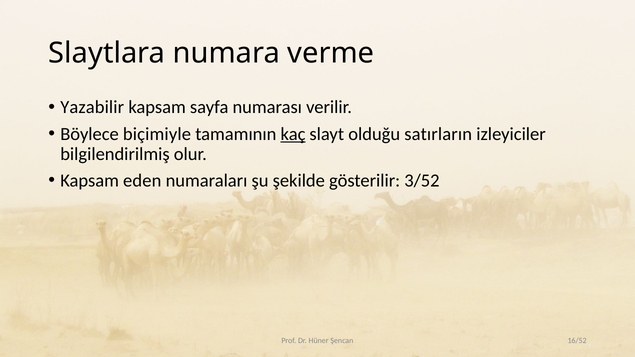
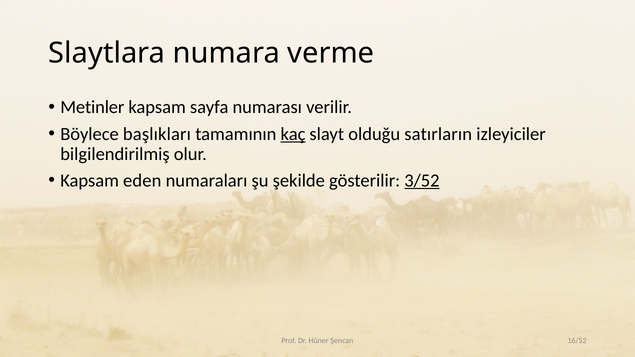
Yazabilir: Yazabilir -> Metinler (92, 107)
biçimiyle: biçimiyle -> başlıkları (157, 134)
3/52 underline: none -> present (422, 181)
